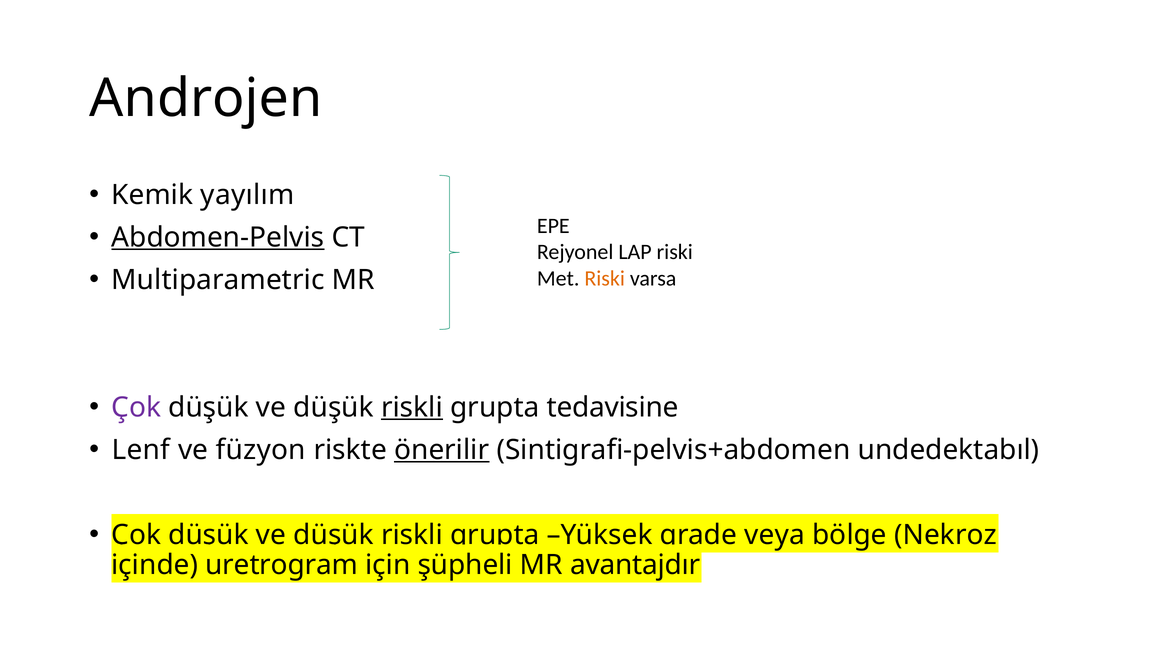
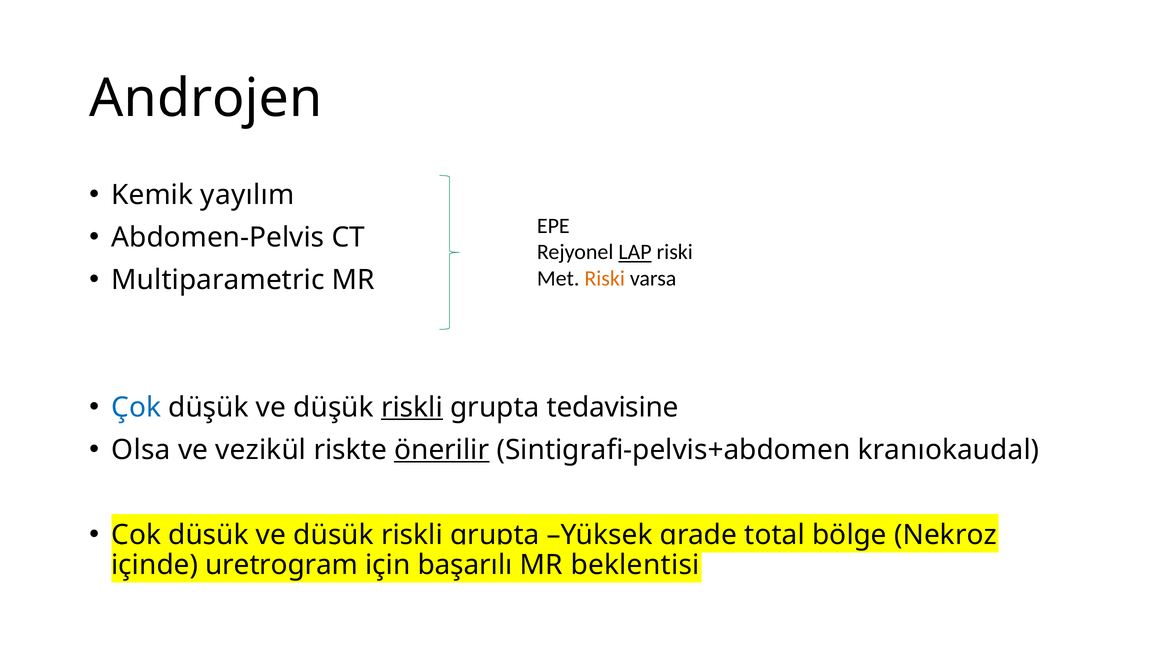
Abdomen-Pelvis underline: present -> none (218, 237)
LAP underline: none -> present (635, 252)
Çok colour: purple -> blue (136, 407)
Lenf: Lenf -> Olsa (141, 450)
füzyon: füzyon -> vezikül (261, 450)
undedektabıl: undedektabıl -> kranıokaudal (949, 450)
veya: veya -> total (775, 535)
şüpheli: şüpheli -> başarılı (465, 565)
avantajdır: avantajdır -> beklentisi (635, 565)
